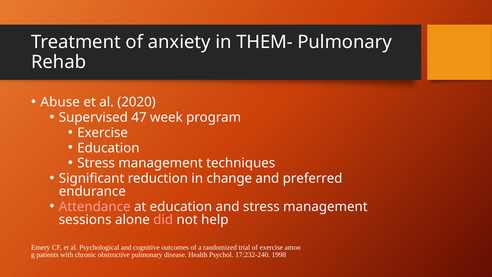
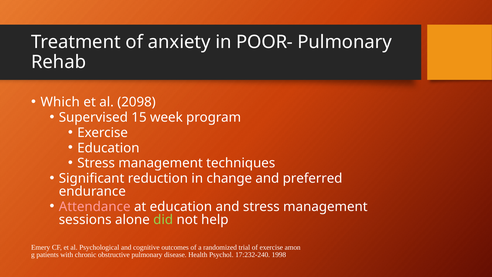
THEM-: THEM- -> POOR- (265, 42)
Abuse: Abuse -> Which (60, 102)
2020: 2020 -> 2098 (137, 102)
47: 47 -> 15 (139, 117)
did colour: pink -> light green (163, 219)
